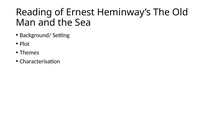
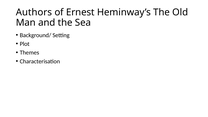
Reading: Reading -> Authors (34, 12)
